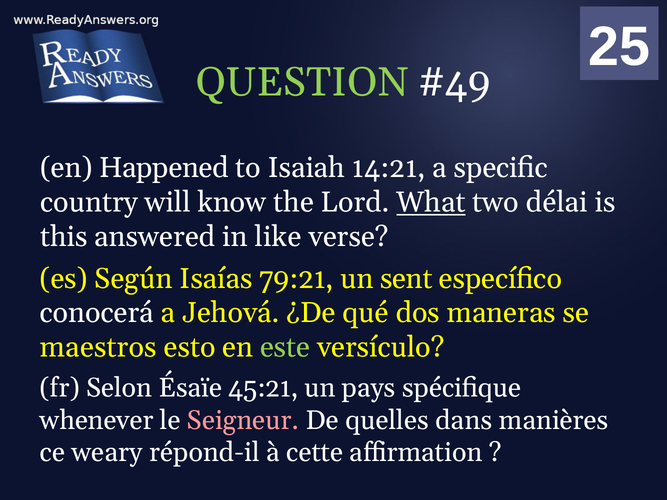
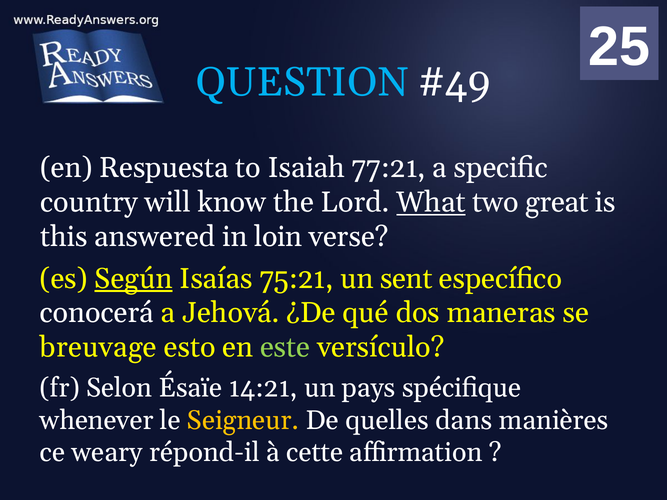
QUESTION colour: light green -> light blue (302, 82)
Happened: Happened -> Respuesta (164, 168)
14:21: 14:21 -> 77:21 (389, 168)
délai: délai -> great (557, 203)
like: like -> loin (278, 237)
Según underline: none -> present (134, 279)
79:21: 79:21 -> 75:21 (296, 279)
maestros: maestros -> breuvage (98, 348)
45:21: 45:21 -> 14:21 (263, 388)
Seigneur colour: pink -> yellow (243, 420)
